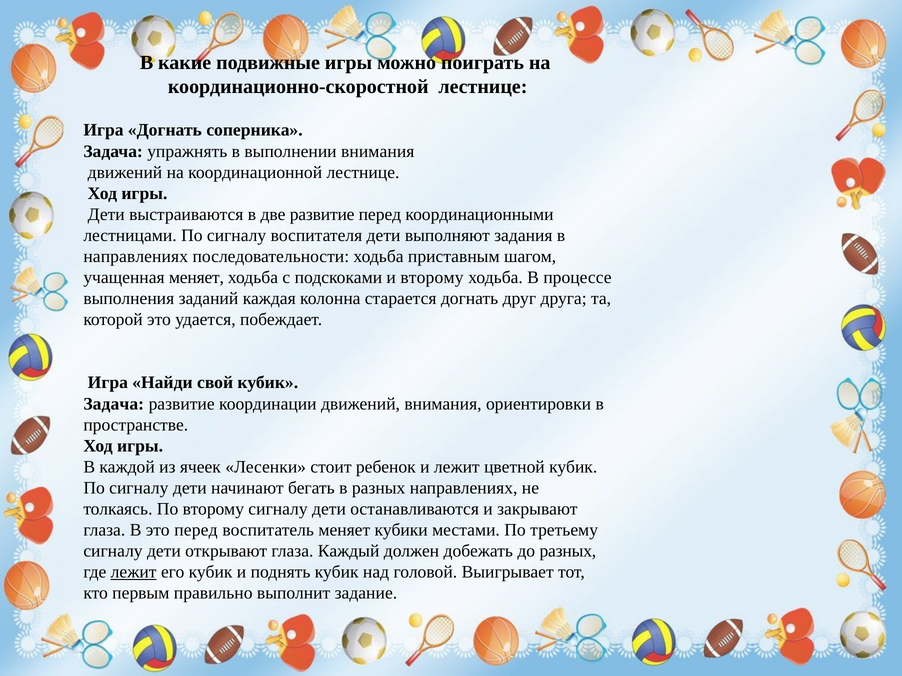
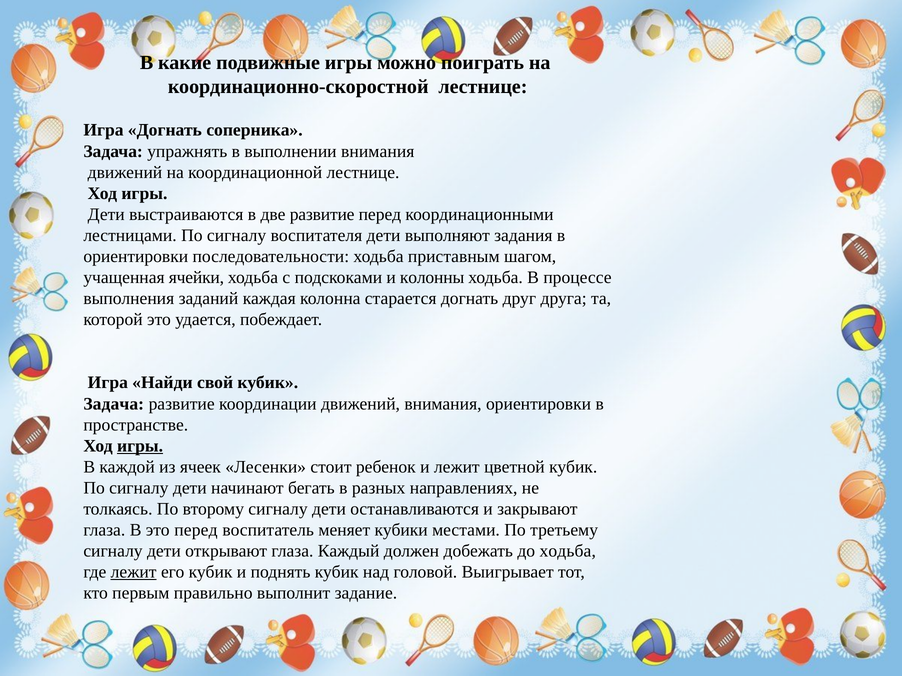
направлениях: направлениях -> ориентировки (136, 257)
учащенная меняет: меняет -> ячейки (196, 278)
и второму: второму -> колонны (432, 278)
игры underline: none -> present (140, 446)
до разных: разных -> ходьба (568, 551)
